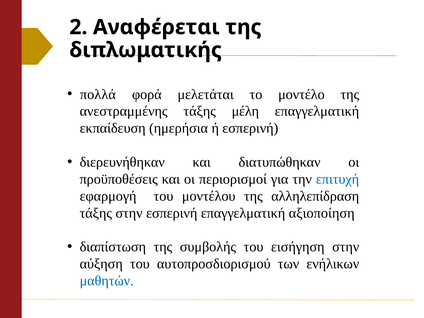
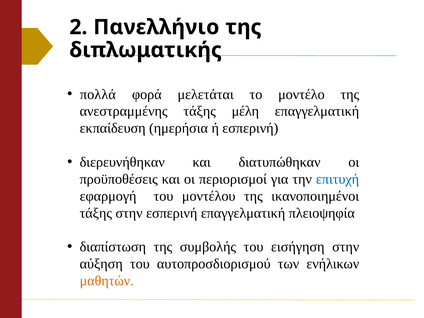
Αναφέρεται: Αναφέρεται -> Πανελλήνιο (156, 27)
αλληλεπίδραση: αλληλεπίδραση -> ικανοποιημένοι (315, 196)
αξιοποίηση: αξιοποίηση -> πλειοψηφία (322, 213)
μαθητών colour: blue -> orange (107, 281)
